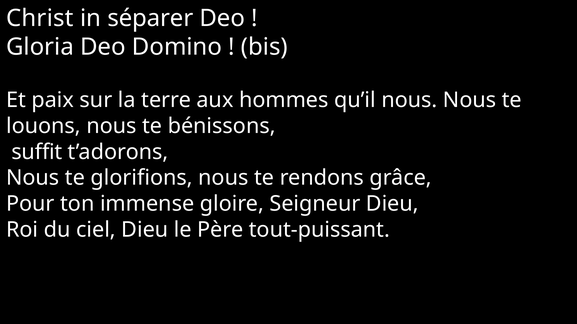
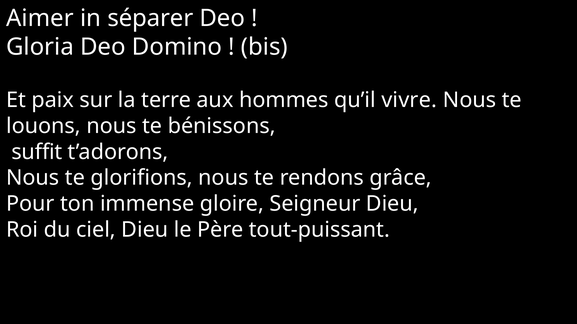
Christ: Christ -> Aimer (40, 18)
qu’il nous: nous -> vivre (409, 100)
